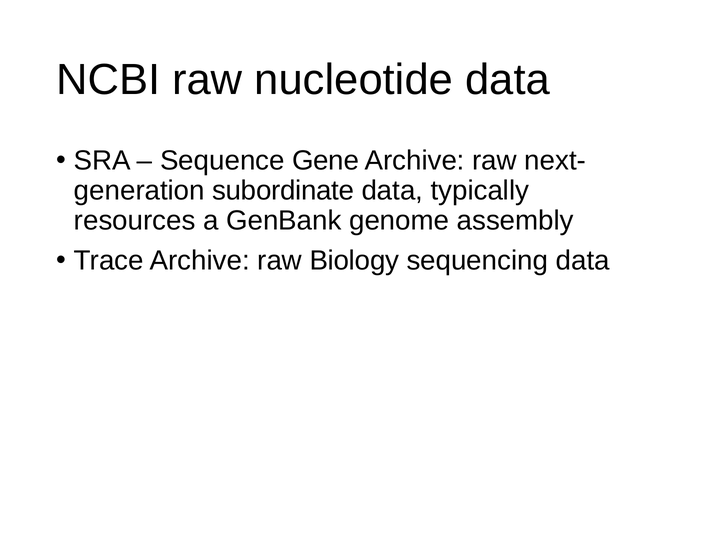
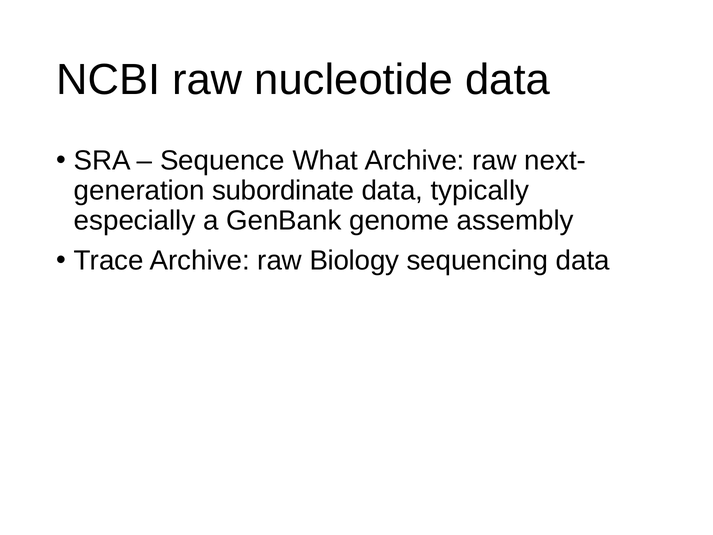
Gene: Gene -> What (325, 161)
resources: resources -> especially (135, 221)
